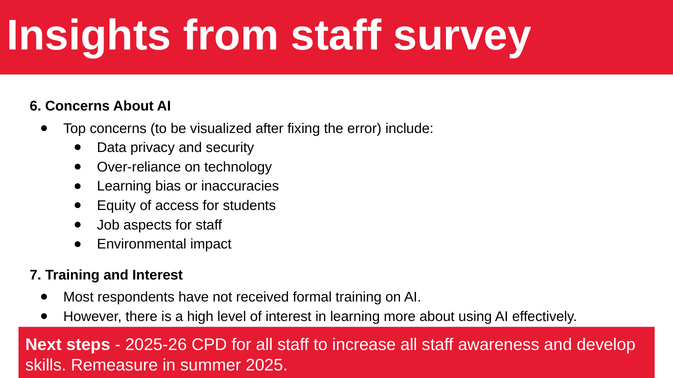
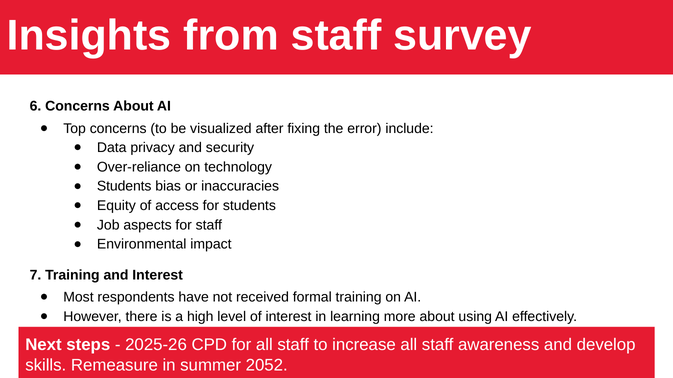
Learning: Learning -> Students (124, 187)
2025: 2025 -> 2052 (267, 366)
